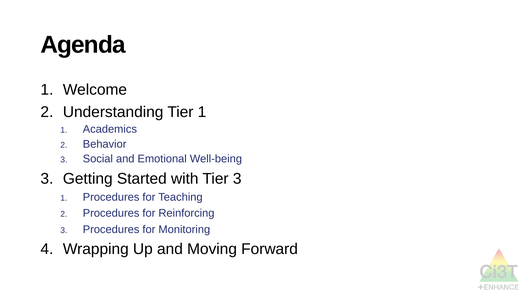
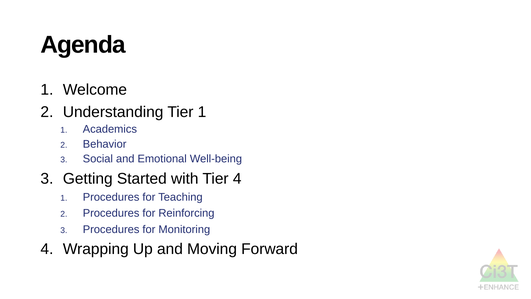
Tier 3: 3 -> 4 (237, 178)
